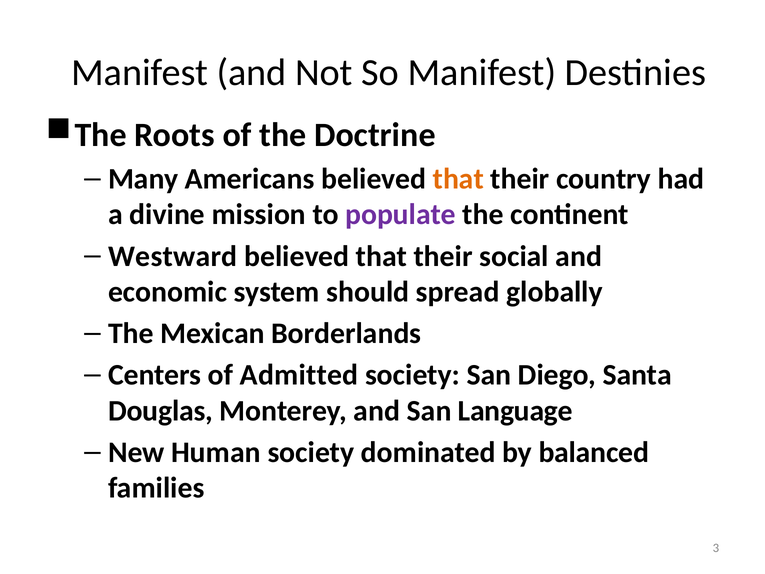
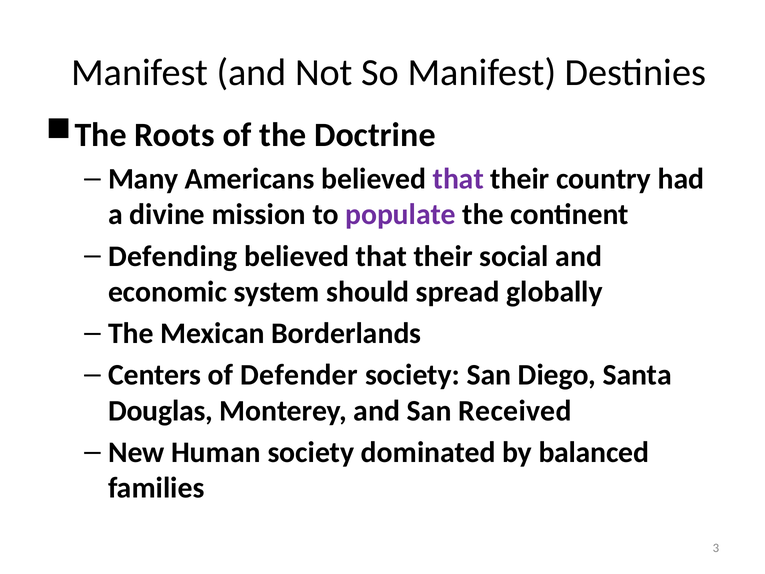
that colour: orange -> purple (458, 179)
Westward: Westward -> Defending (173, 256)
Admitted: Admitted -> Defender (299, 375)
Language: Language -> Received (515, 411)
